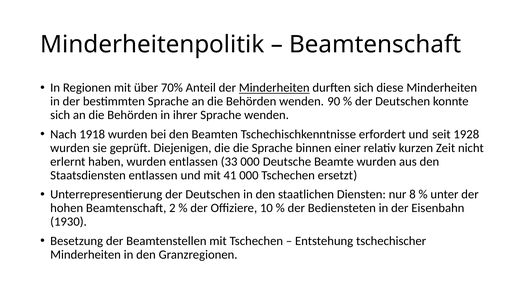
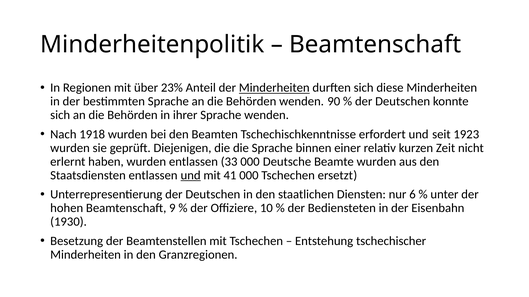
70%: 70% -> 23% (172, 88)
1928: 1928 -> 1923 (466, 135)
und underline: none -> present (191, 176)
8: 8 -> 6 (412, 195)
2: 2 -> 9 (172, 208)
